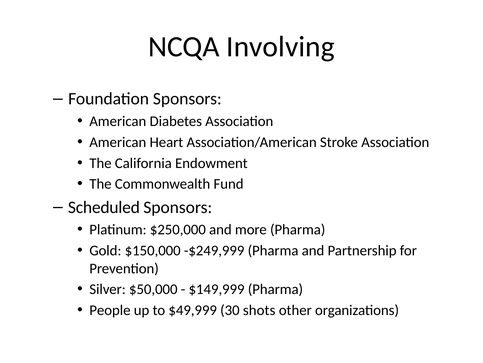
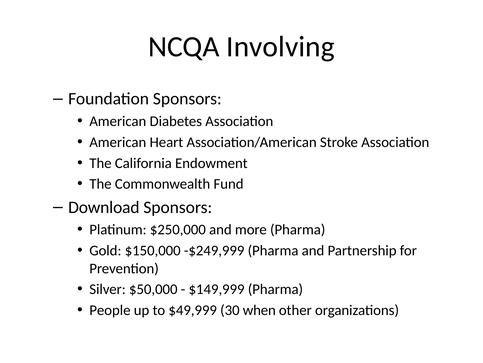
Scheduled: Scheduled -> Download (104, 207)
shots: shots -> when (259, 310)
